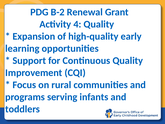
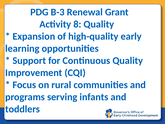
B-2: B-2 -> B-3 (58, 12)
4: 4 -> 8 (77, 24)
